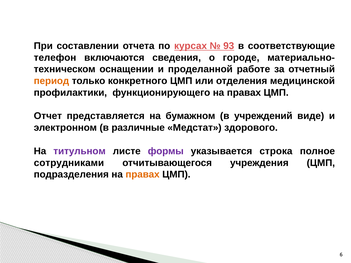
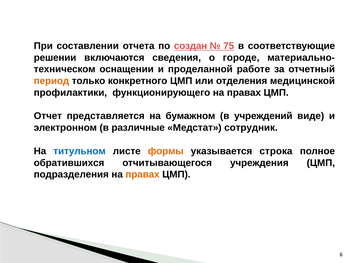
курсах: курсах -> создан (191, 46)
93: 93 -> 75 (229, 46)
телефон: телефон -> решении (55, 58)
здорового: здорового -> сотрудник (251, 128)
титульном colour: purple -> blue (80, 151)
формы colour: purple -> orange (166, 151)
сотрудниками: сотрудниками -> обратившихся (69, 163)
